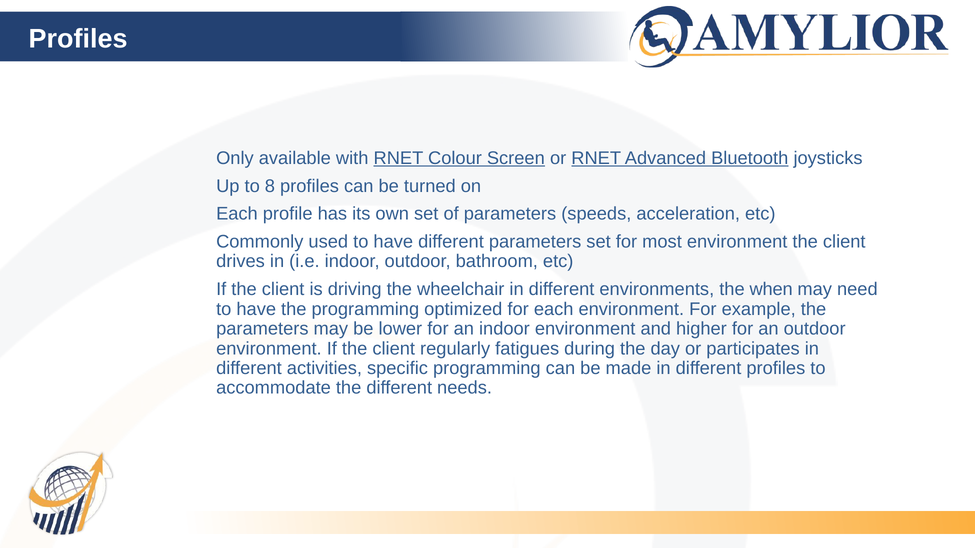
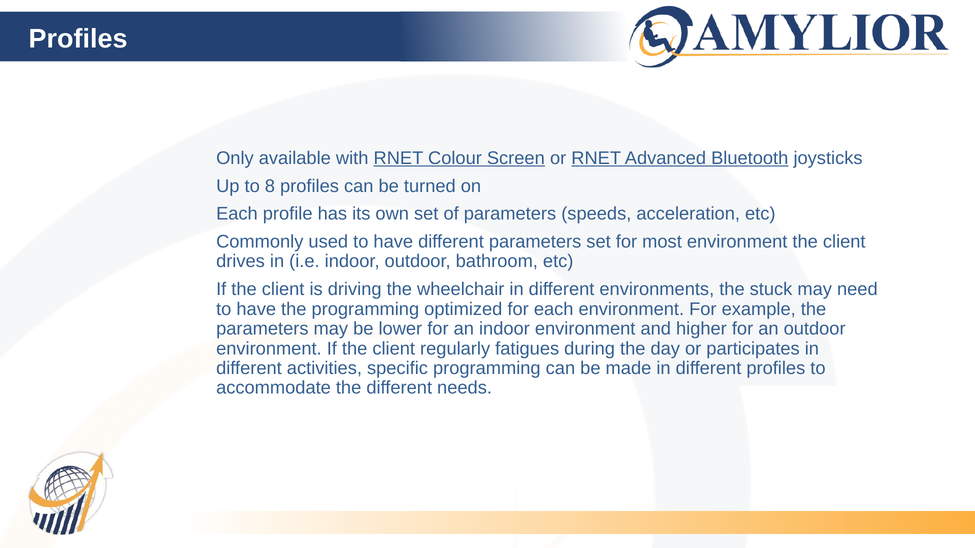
when: when -> stuck (771, 290)
